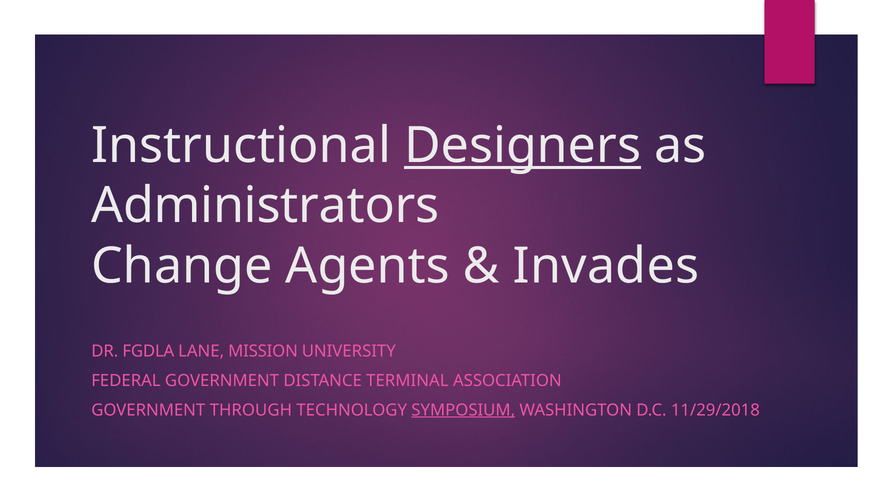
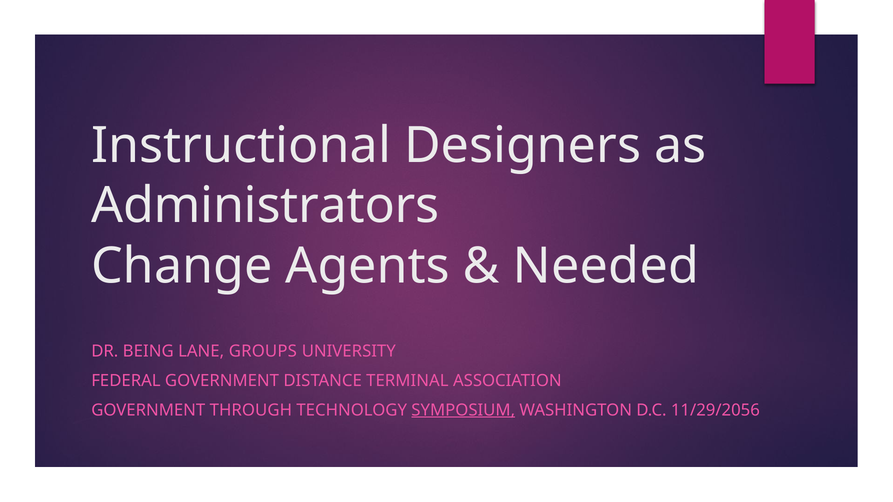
Designers underline: present -> none (523, 146)
Invades: Invades -> Needed (606, 266)
FGDLA: FGDLA -> BEING (148, 351)
MISSION: MISSION -> GROUPS (263, 351)
11/29/2018: 11/29/2018 -> 11/29/2056 (715, 410)
